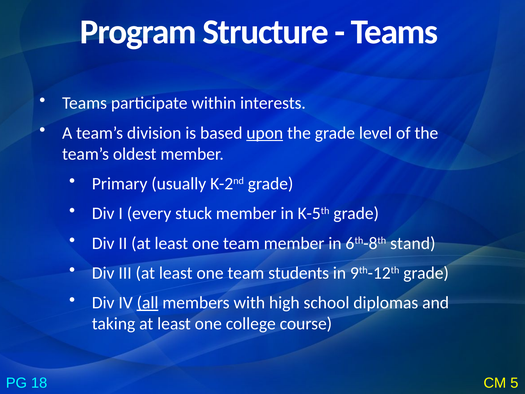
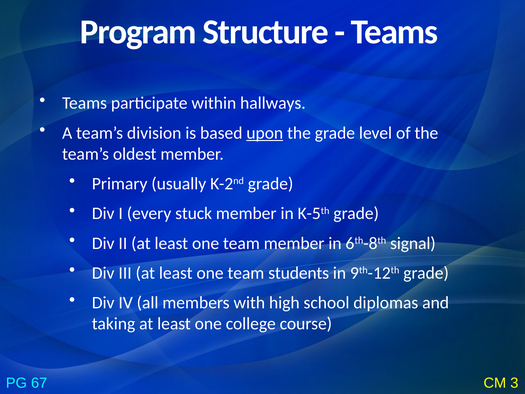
interests: interests -> hallways (273, 103)
stand: stand -> signal (413, 243)
all underline: present -> none (148, 303)
18: 18 -> 67 (39, 383)
5: 5 -> 3 (514, 383)
